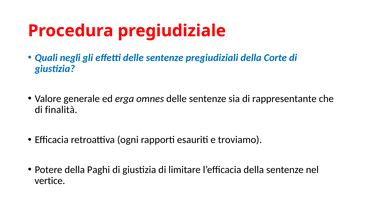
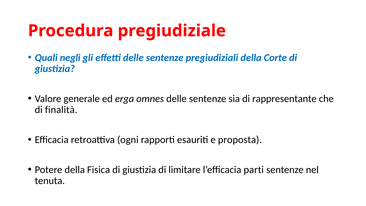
troviamo: troviamo -> proposta (240, 140)
Paghi: Paghi -> Fisica (99, 170)
l’efficacia della: della -> parti (254, 170)
vertice: vertice -> tenuta (50, 181)
